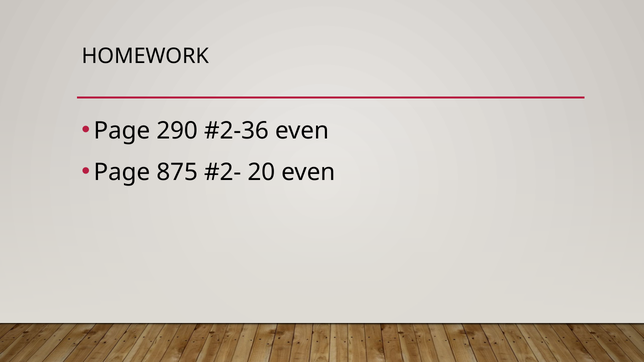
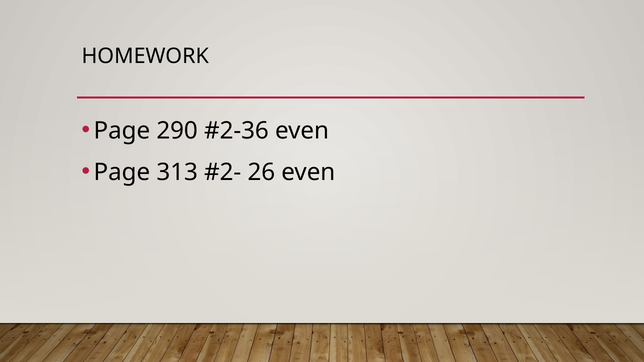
875: 875 -> 313 (177, 172)
20: 20 -> 26 (261, 172)
